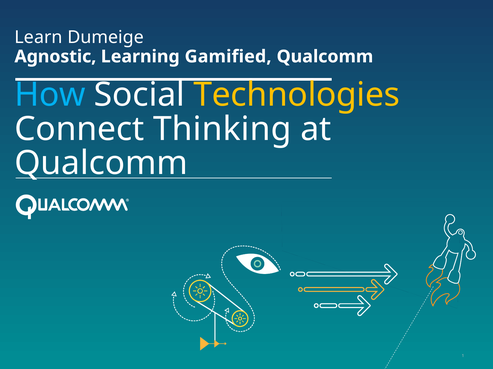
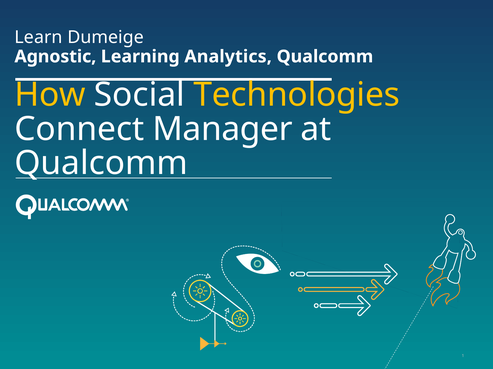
Gamified: Gamified -> Analytics (228, 57)
How colour: light blue -> yellow (50, 95)
Thinking: Thinking -> Manager (223, 129)
